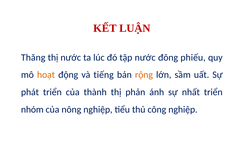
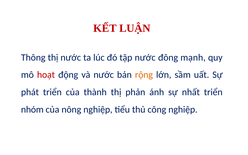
Thăng: Thăng -> Thông (33, 57)
phiếu: phiếu -> mạnh (193, 57)
hoạt colour: orange -> red (46, 75)
và tiếng: tiếng -> nước (104, 75)
